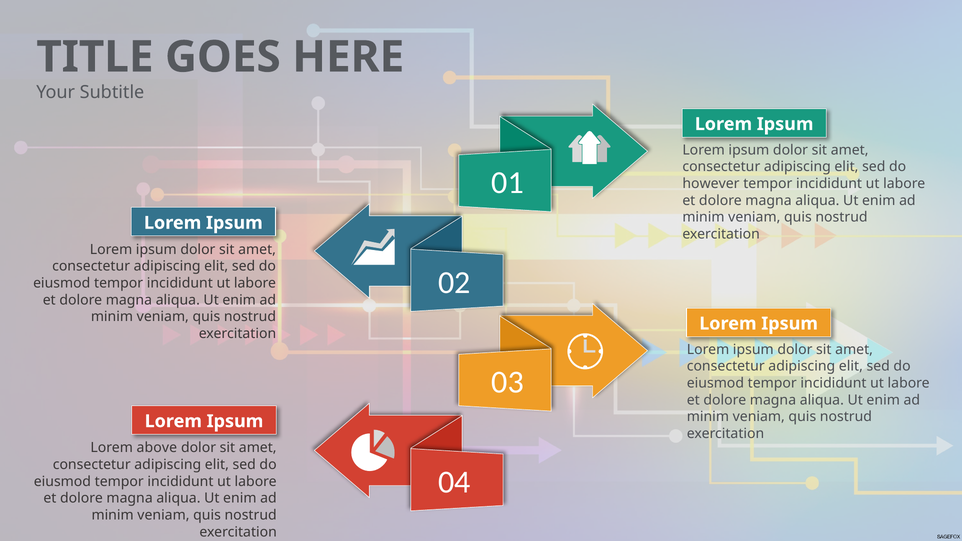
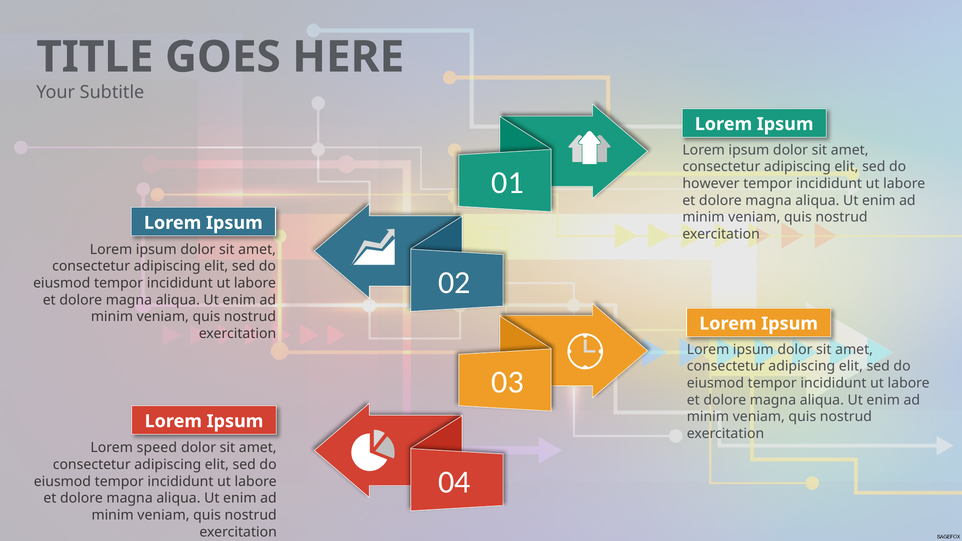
above: above -> speed (157, 448)
